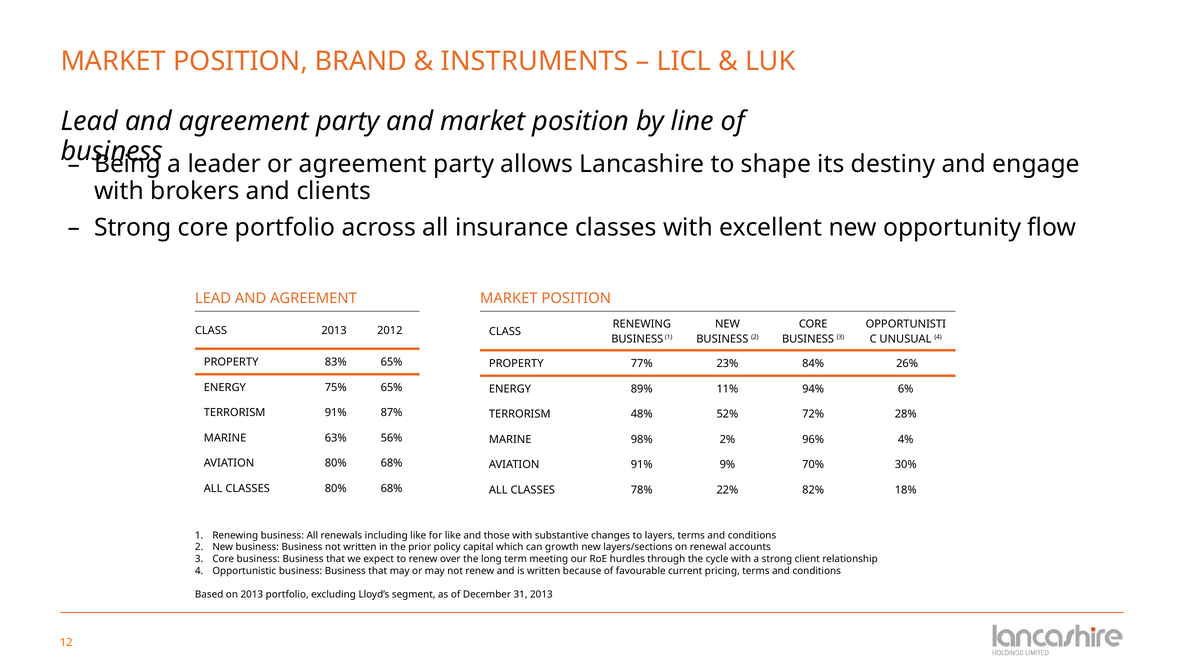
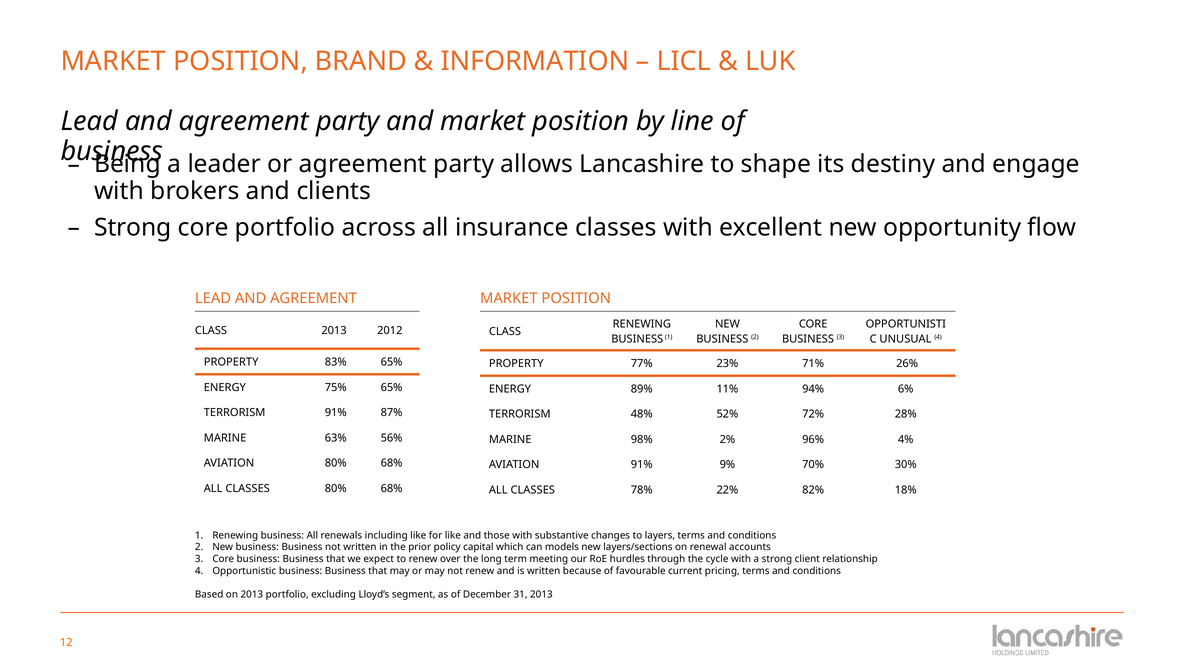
INSTRUMENTS: INSTRUMENTS -> INFORMATION (535, 61)
84%: 84% -> 71% (813, 364)
growth: growth -> models (562, 547)
